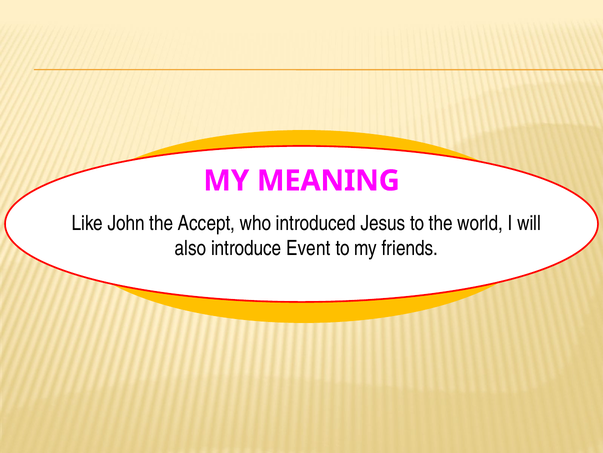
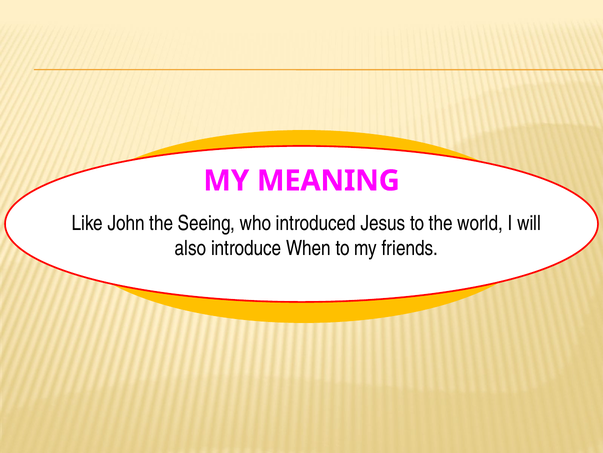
Accept: Accept -> Seeing (207, 223)
Event: Event -> When (309, 248)
